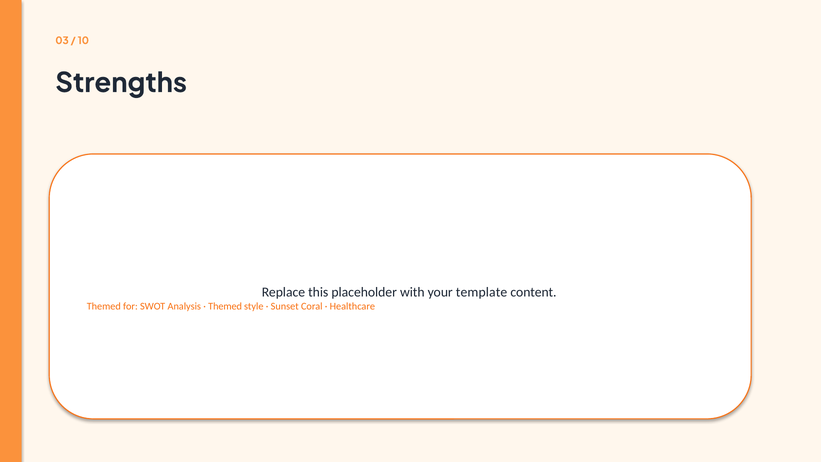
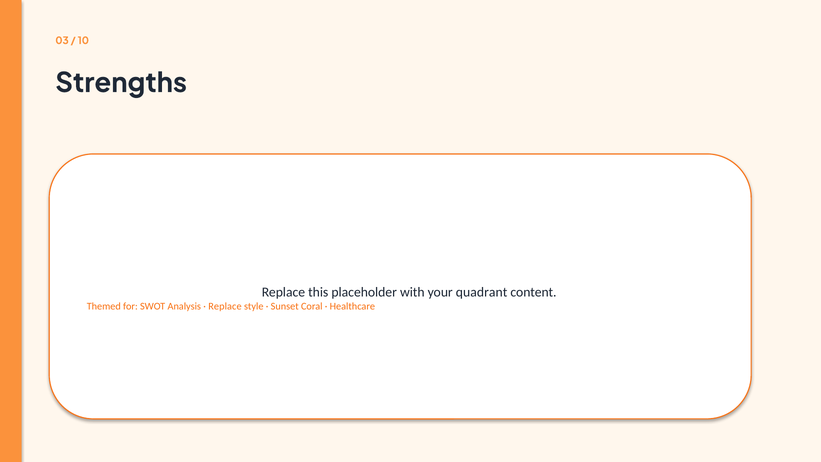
template: template -> quadrant (482, 292)
Themed: Themed -> Replace (225, 306)
